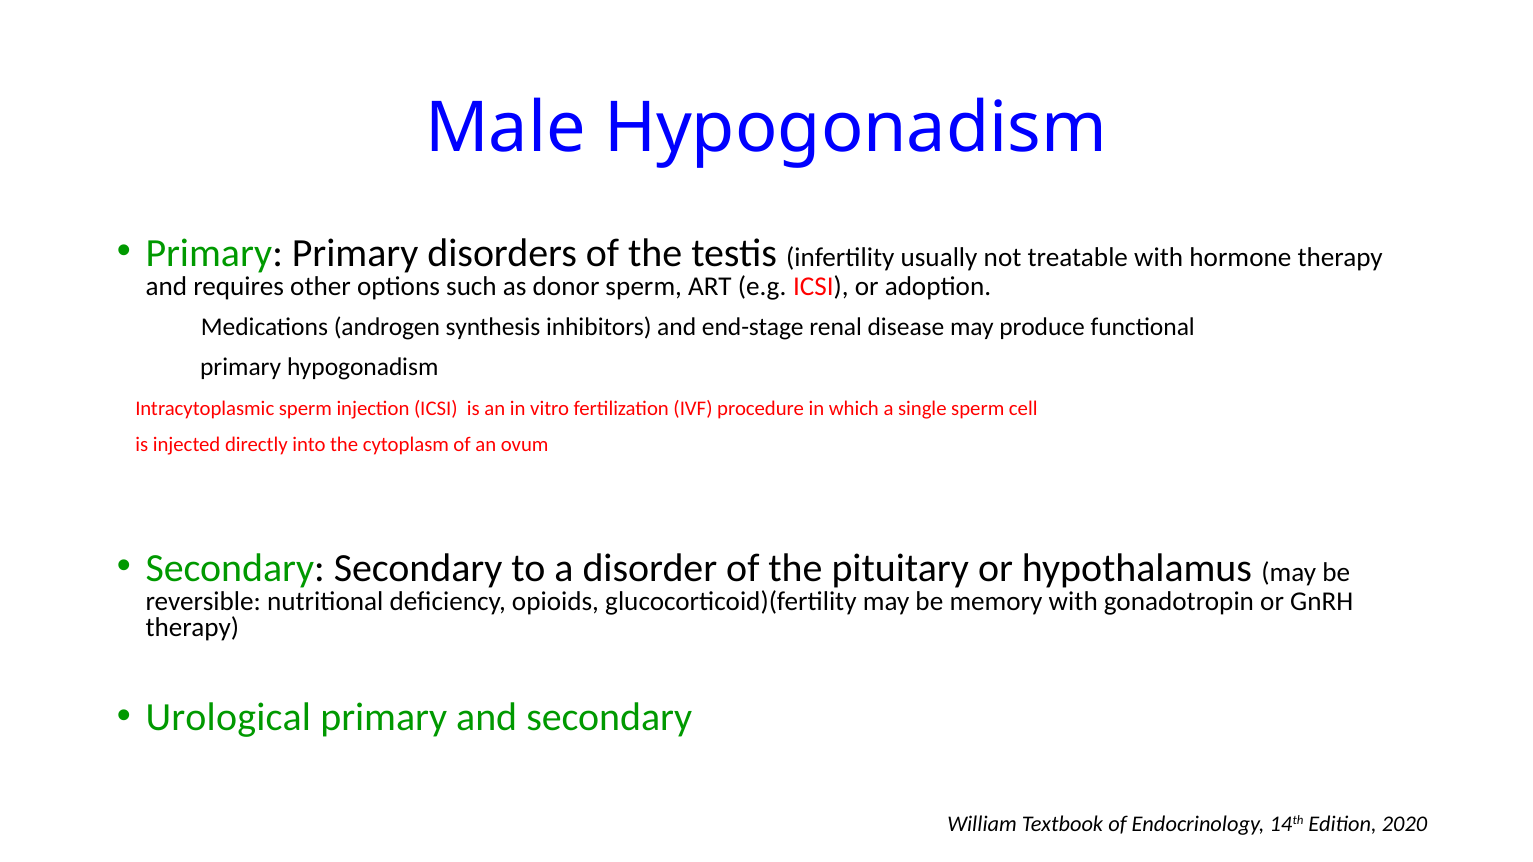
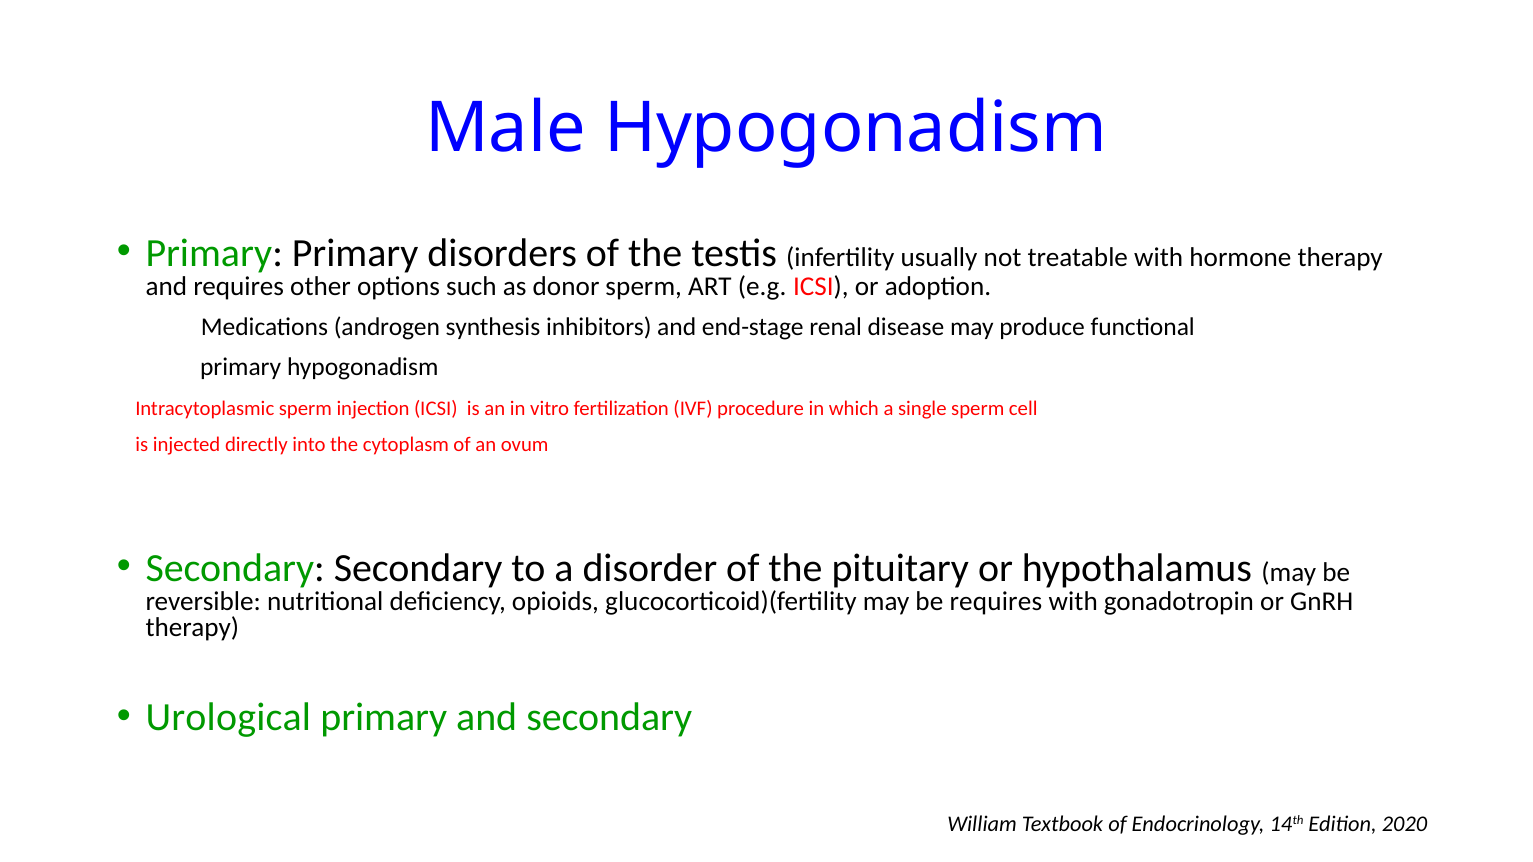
be memory: memory -> requires (996, 601)
